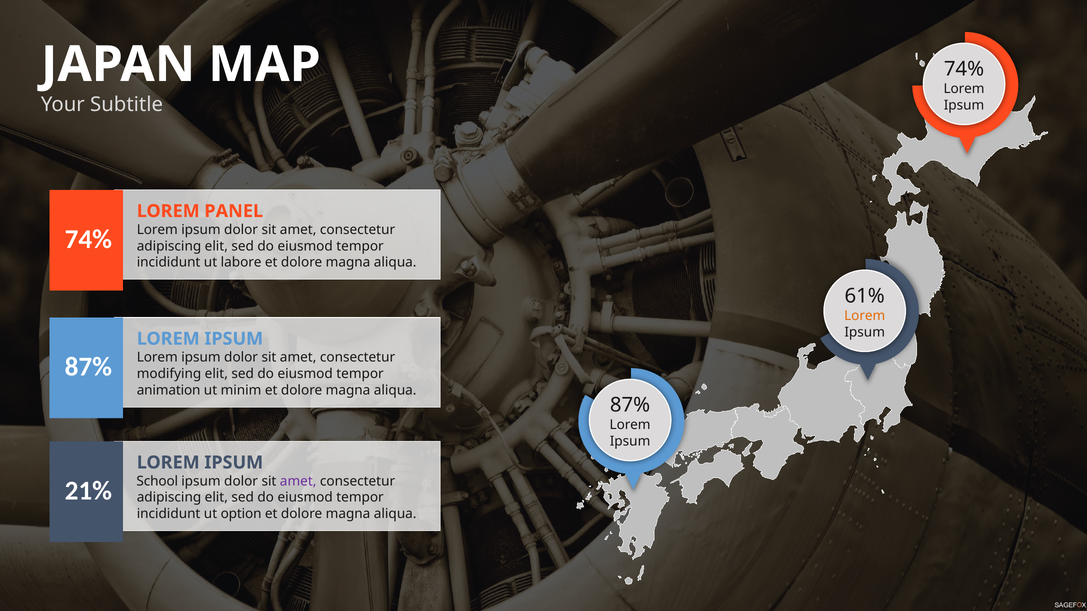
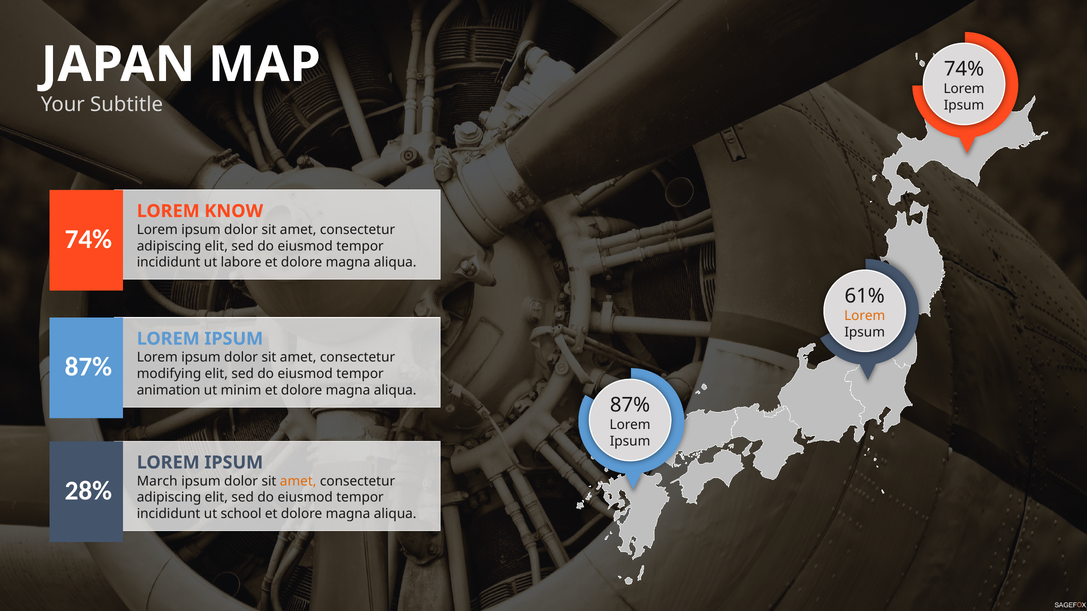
PANEL: PANEL -> KNOW (234, 211)
School: School -> March (157, 482)
amet colour: purple -> orange (298, 482)
21%: 21% -> 28% (88, 491)
option: option -> school (241, 514)
